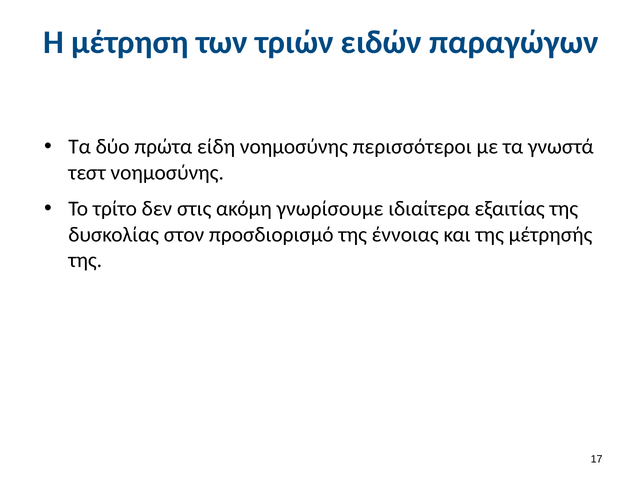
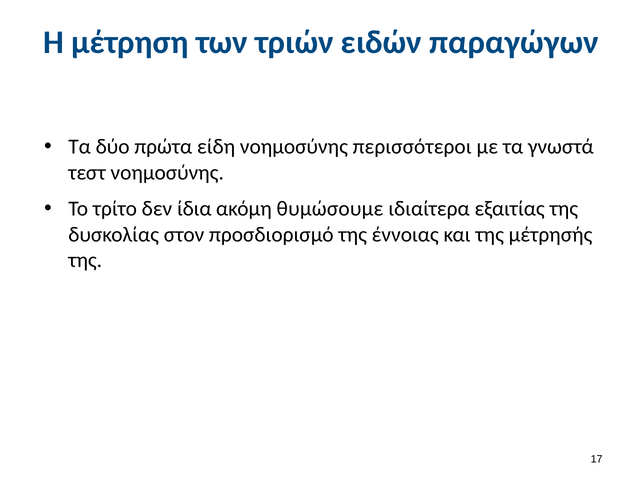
στις: στις -> ίδια (194, 209)
γνωρίσουμε: γνωρίσουμε -> θυμώσουμε (330, 209)
